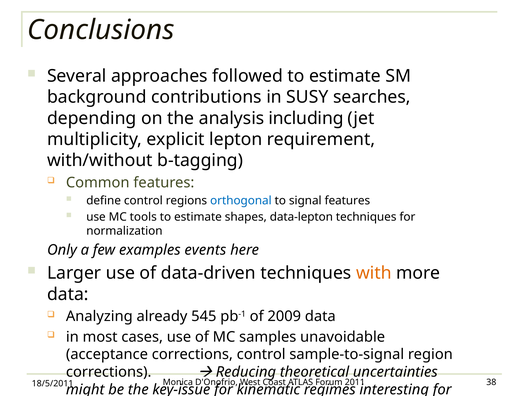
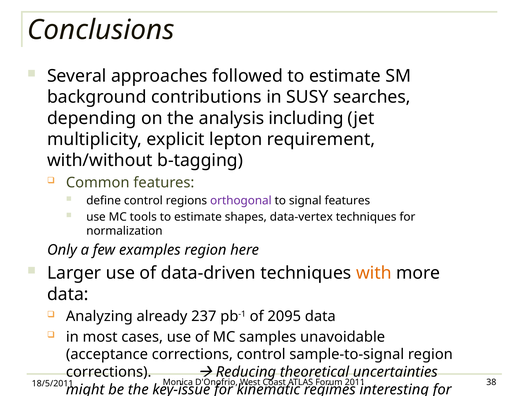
orthogonal colour: blue -> purple (241, 201)
data-lepton: data-lepton -> data-vertex (301, 217)
examples events: events -> region (205, 250)
545: 545 -> 237 (204, 316)
2009: 2009 -> 2095 (284, 316)
